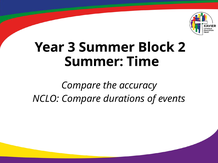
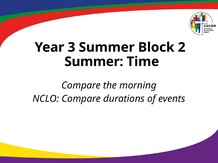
accuracy: accuracy -> morning (138, 86)
